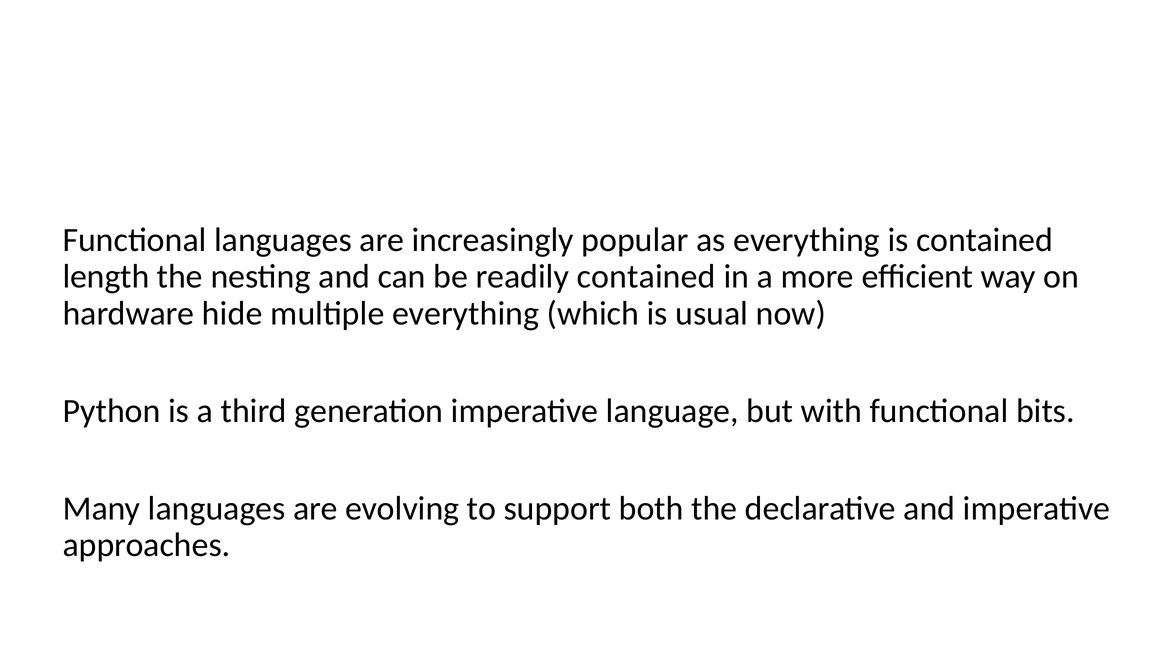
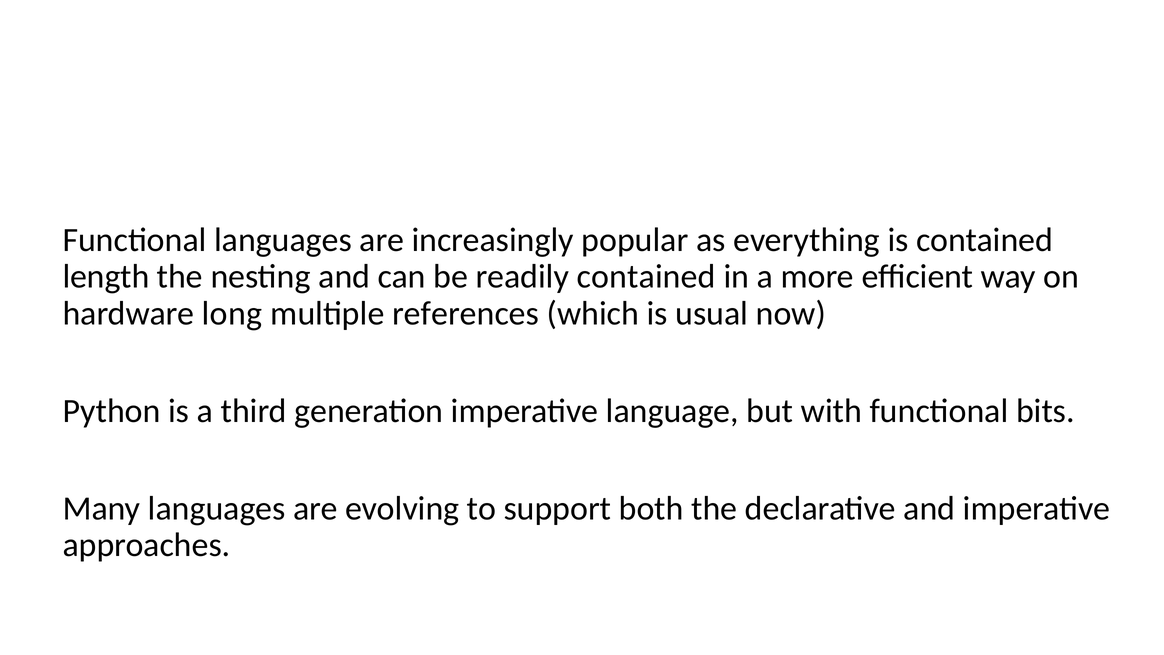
hide: hide -> long (232, 313)
multiple everything: everything -> references (466, 313)
